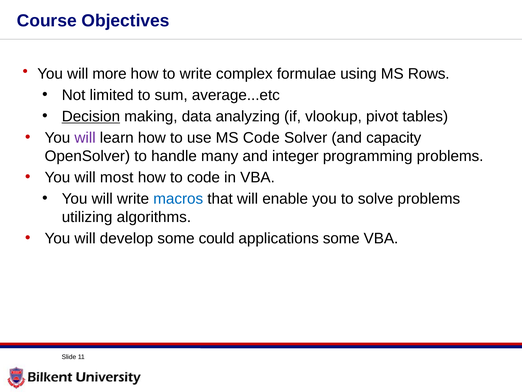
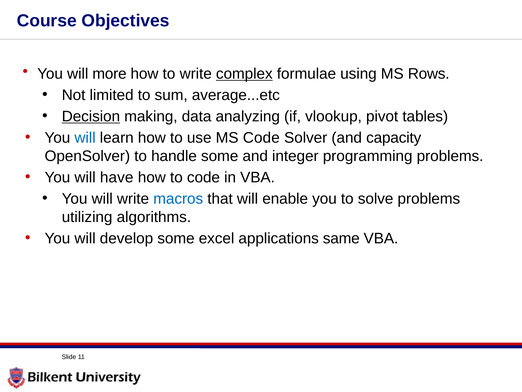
complex underline: none -> present (244, 74)
will colour: purple -> blue (85, 138)
handle many: many -> some (220, 156)
most: most -> have (117, 177)
could: could -> excel (217, 238)
applications some: some -> same (341, 238)
